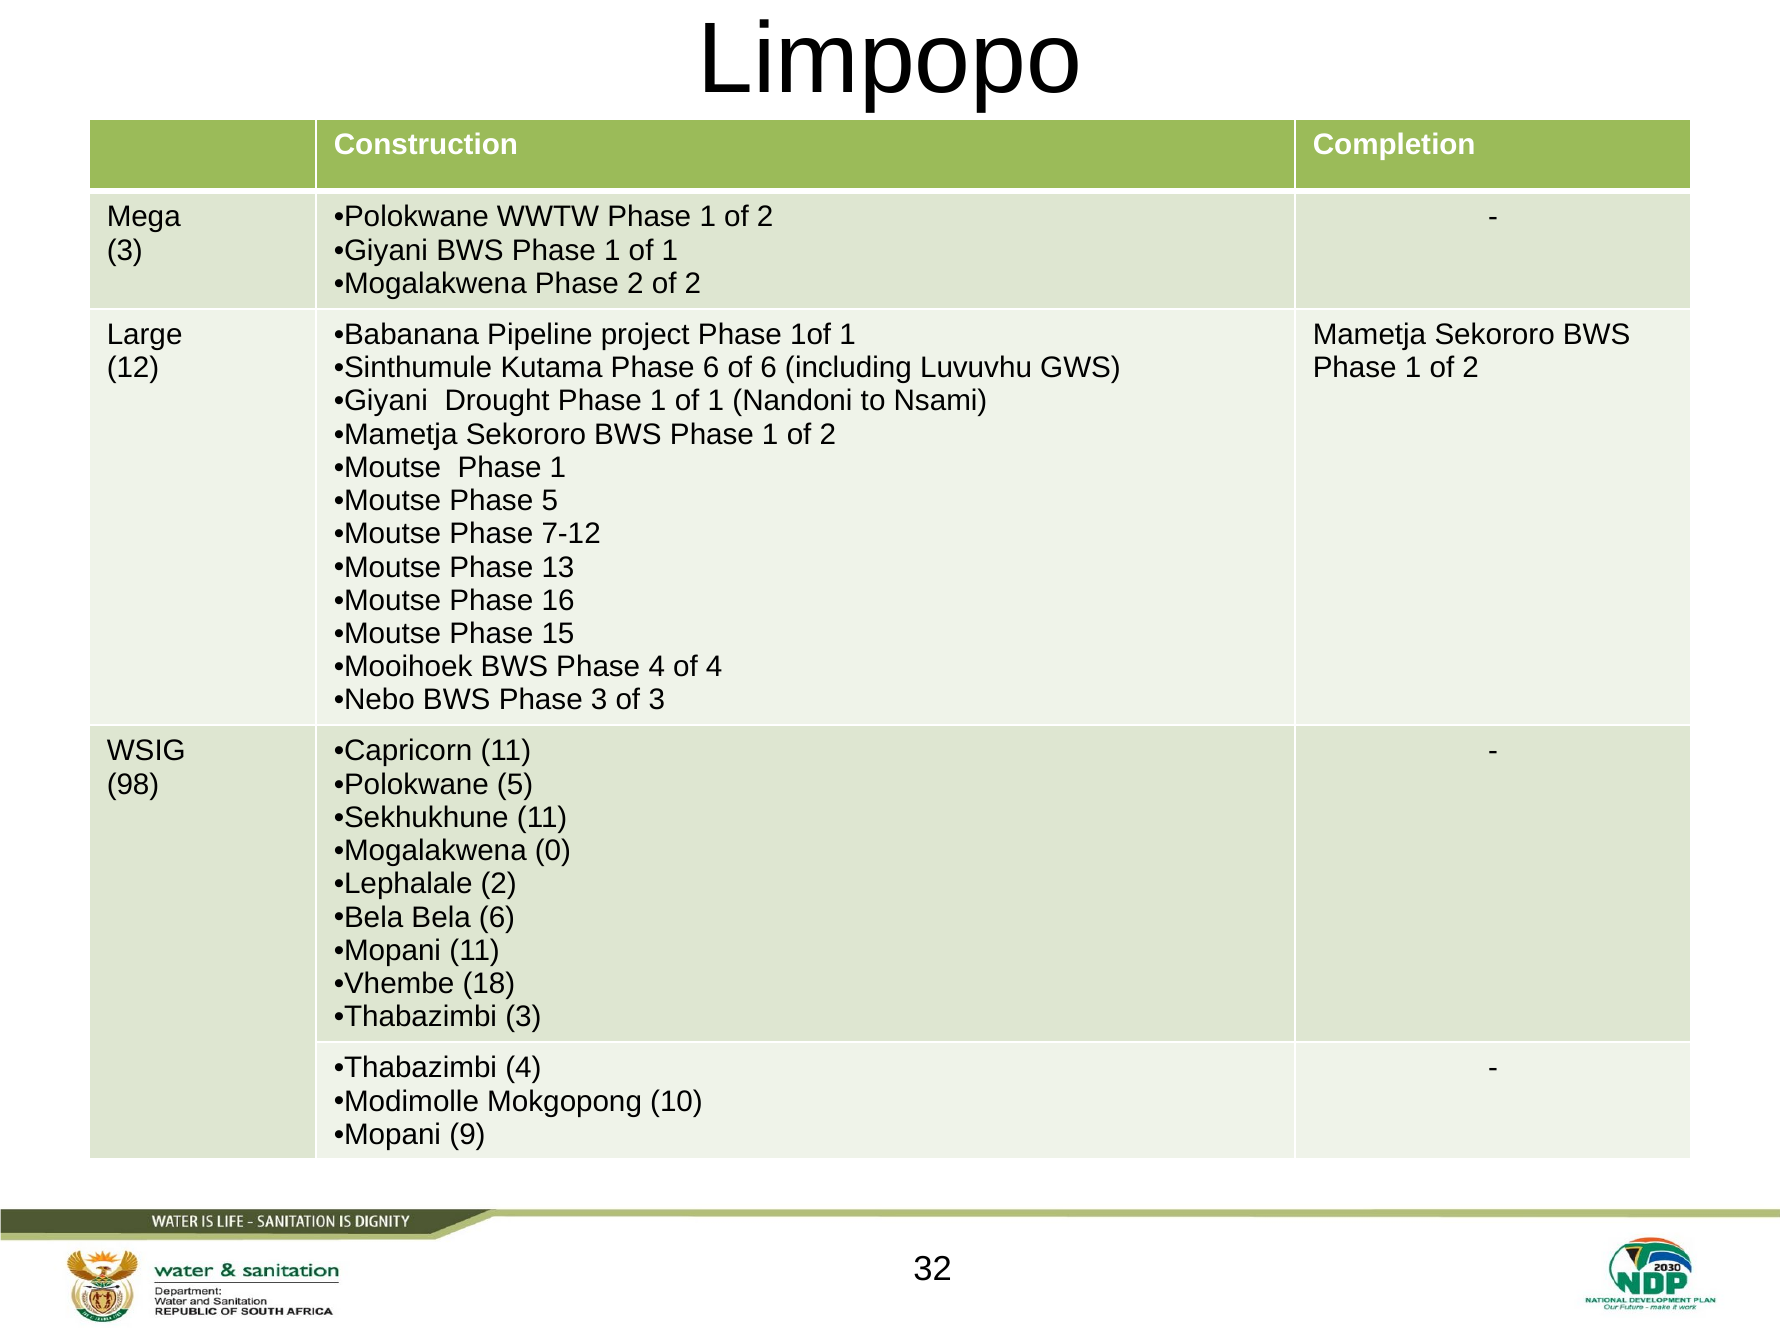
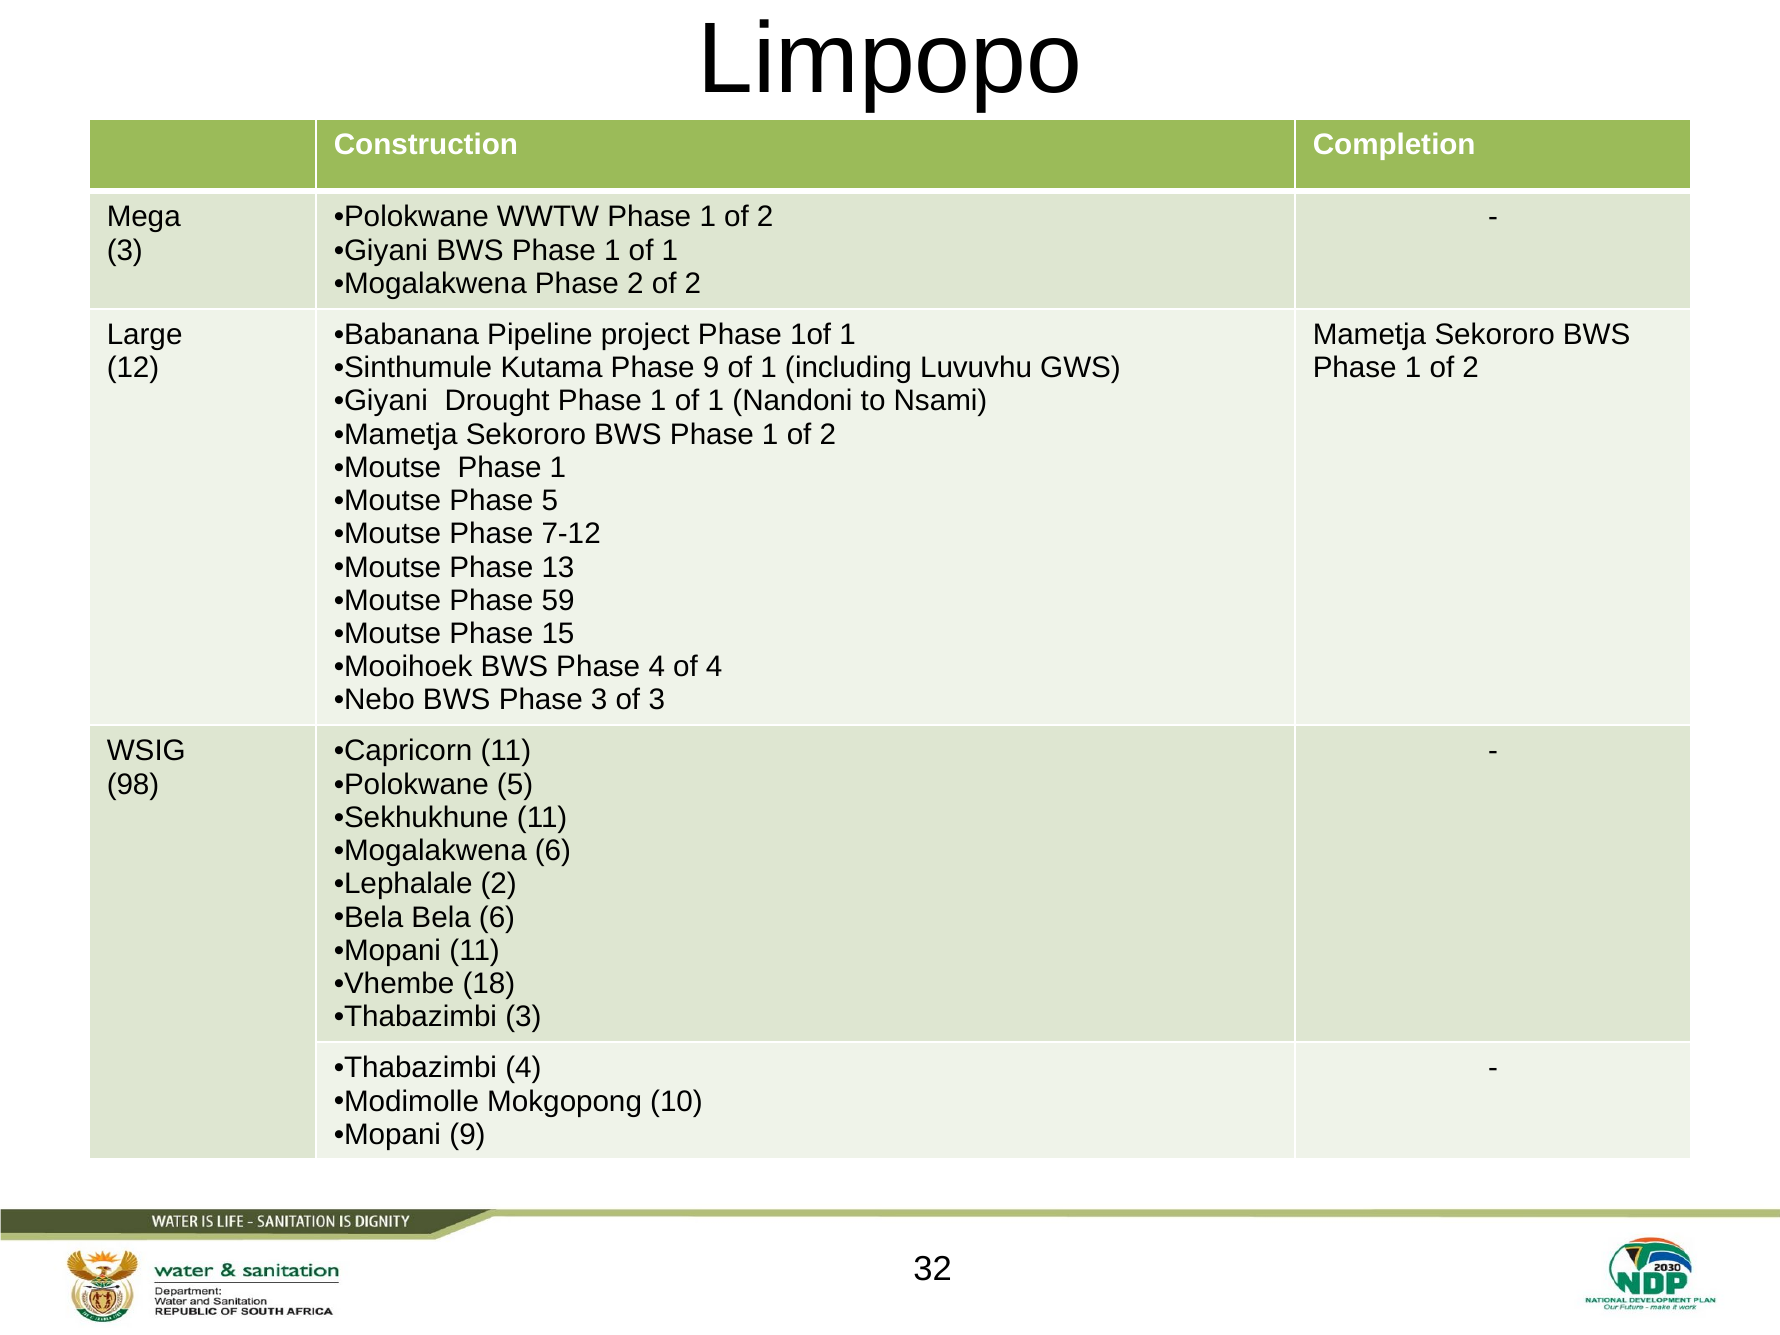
Phase 6: 6 -> 9 (711, 368)
6: 6 -> 1 (769, 368)
16: 16 -> 59 (558, 600)
Mogalakwena 0: 0 -> 6 (553, 851)
